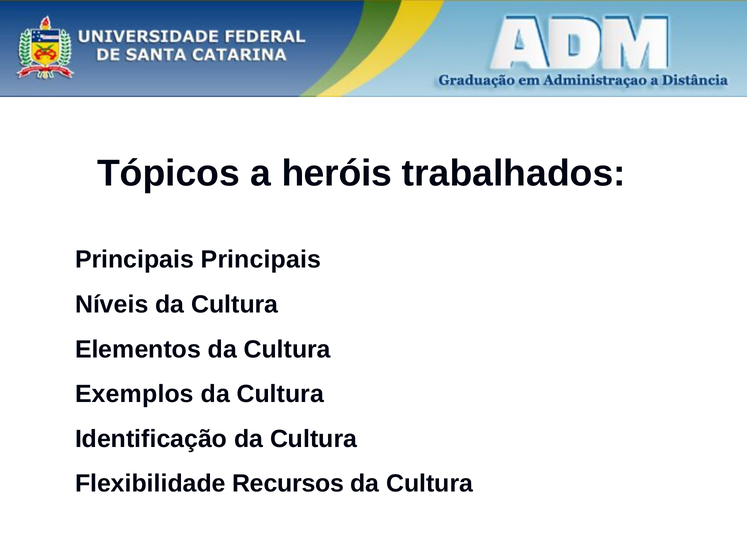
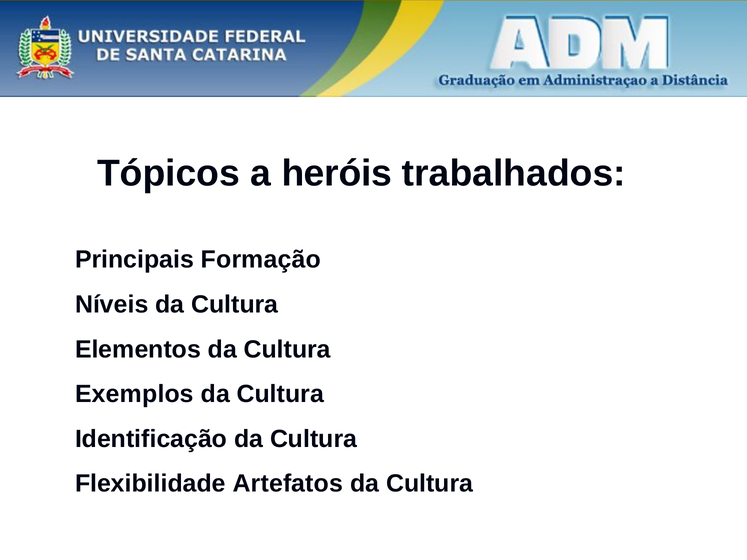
Principais Principais: Principais -> Formação (261, 260)
Recursos: Recursos -> Artefatos (288, 484)
